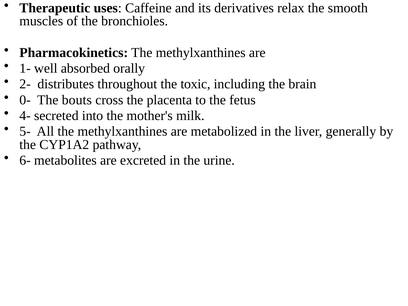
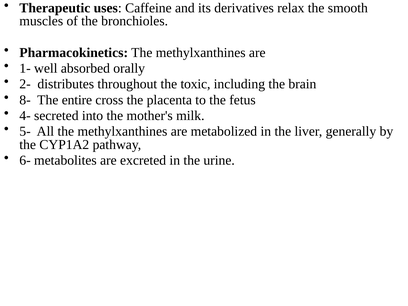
0-: 0- -> 8- (25, 100)
bouts: bouts -> entire (77, 100)
